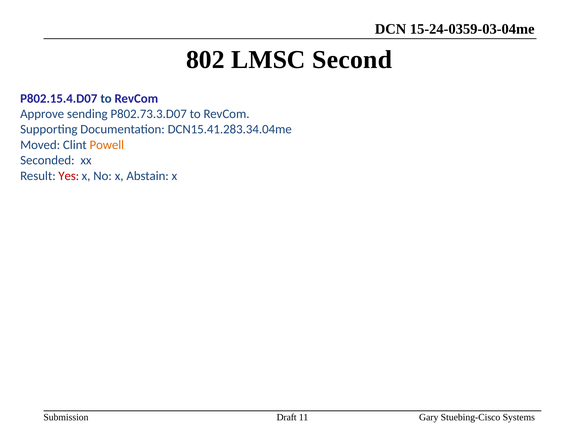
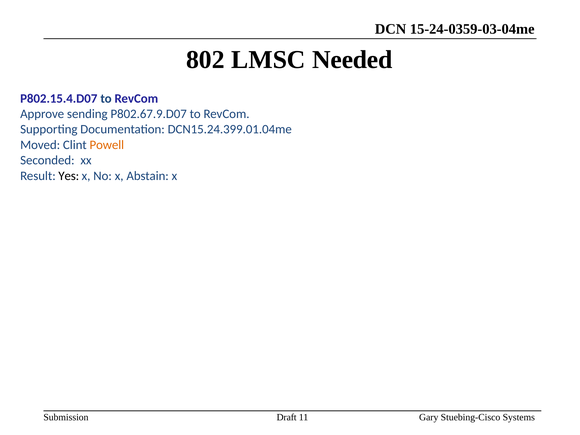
Second: Second -> Needed (352, 60)
P802.73.3.D07: P802.73.3.D07 -> P802.67.9.D07 (149, 114)
DCN15.41.283.34.04me: DCN15.41.283.34.04me -> DCN15.24.399.01.04me (230, 129)
Yes colour: red -> black (69, 176)
